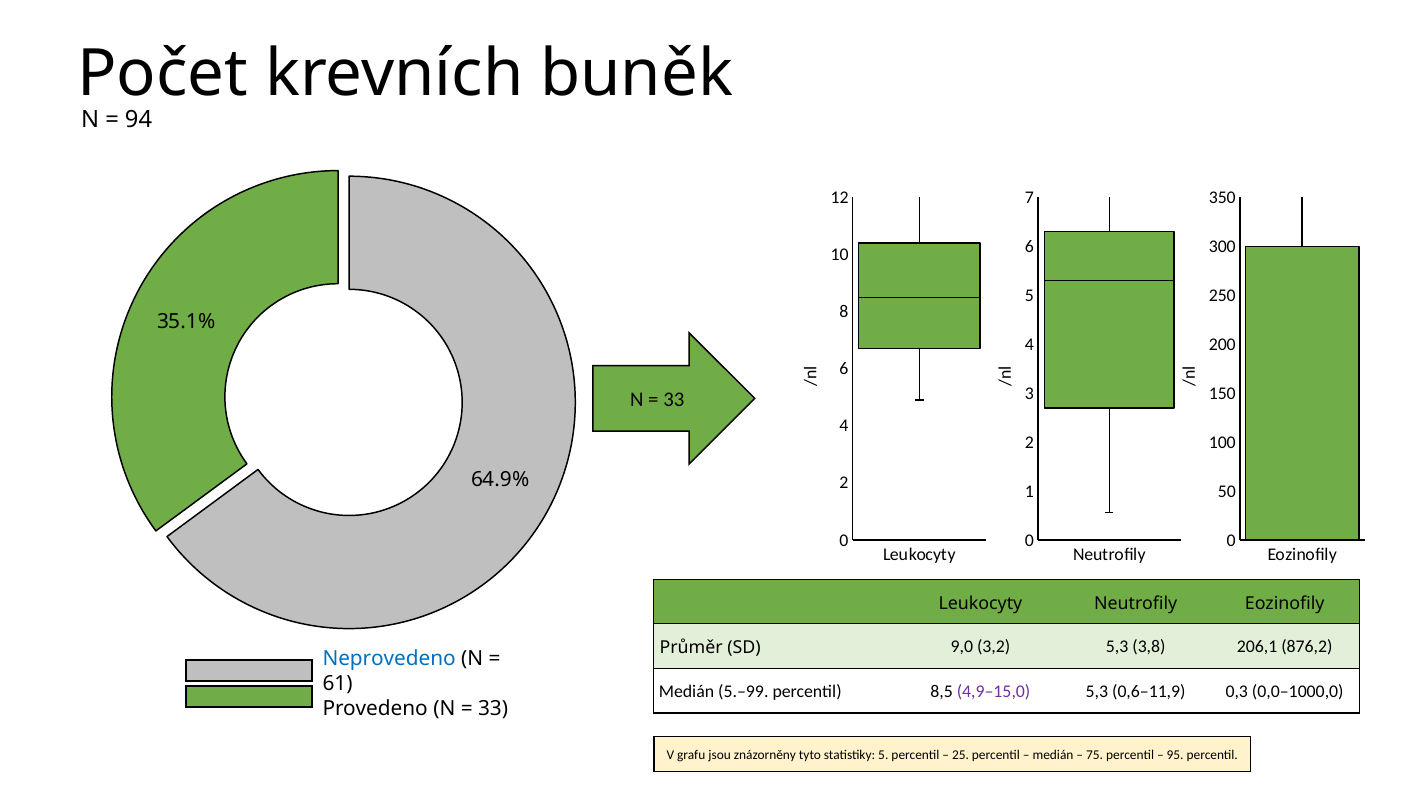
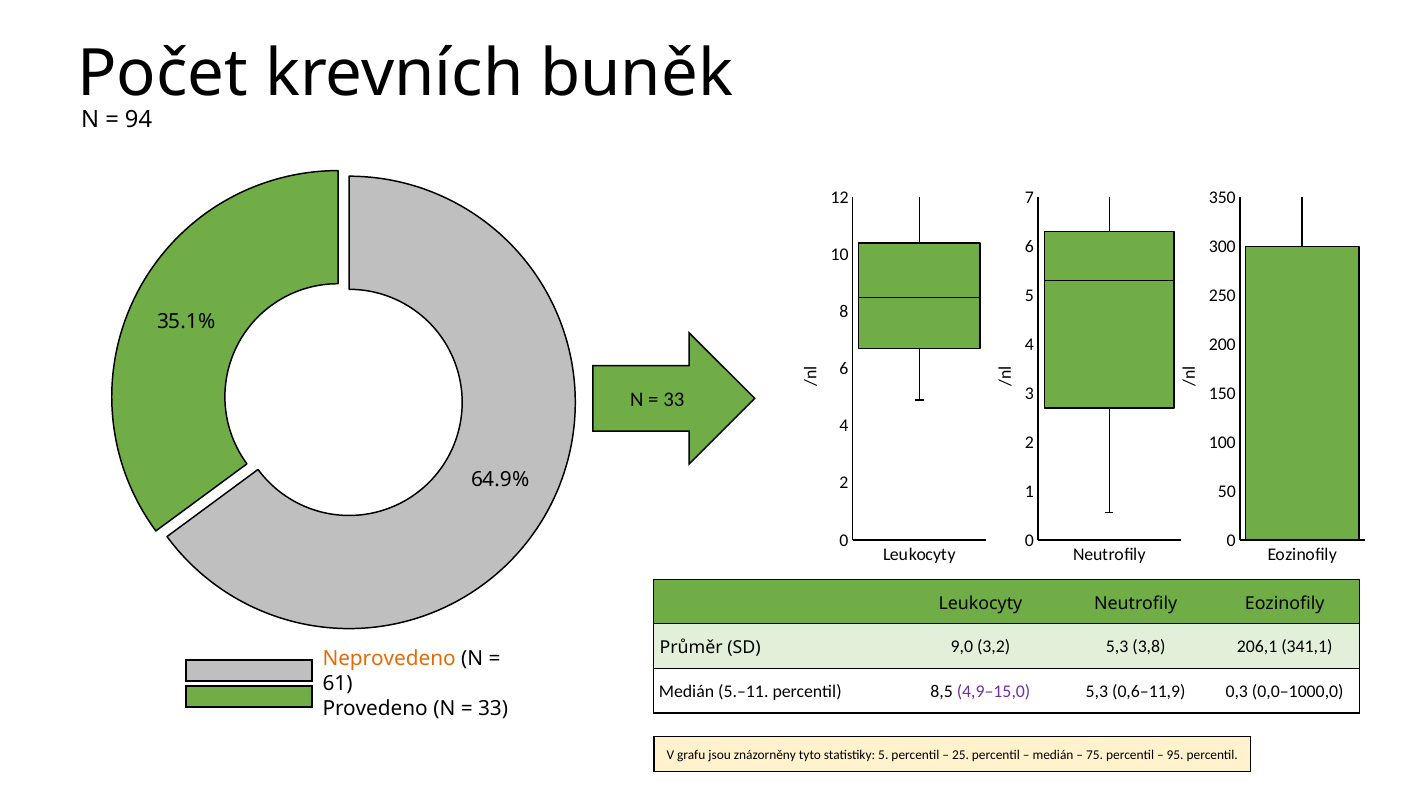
876,2: 876,2 -> 341,1 (1307, 647)
Neprovedeno colour: blue -> orange (389, 659)
5.–99: 5.–99 -> 5.–11 (743, 691)
